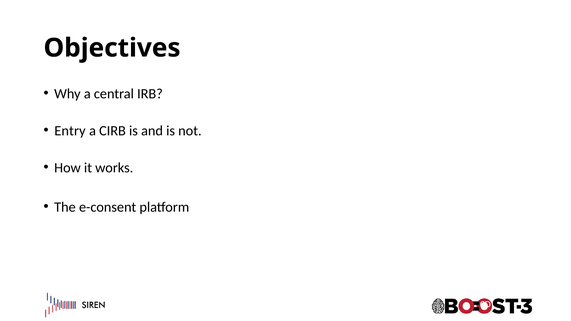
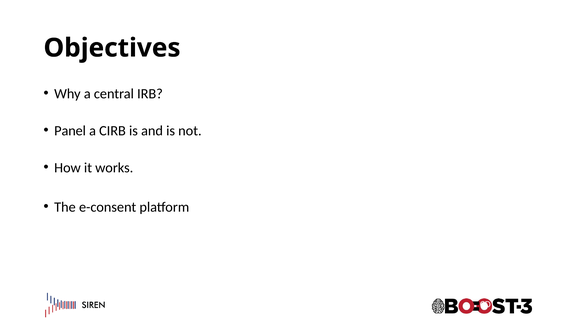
Entry: Entry -> Panel (70, 131)
